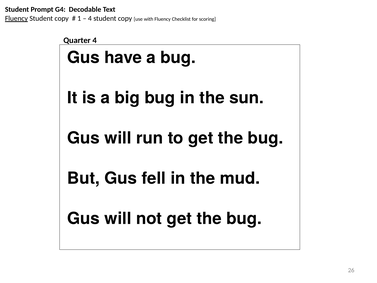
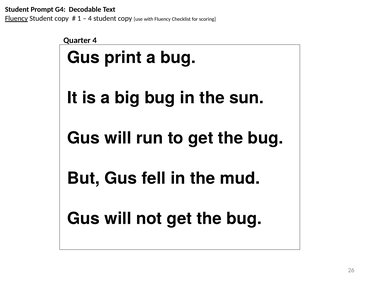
have: have -> print (123, 58)
